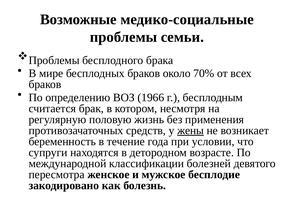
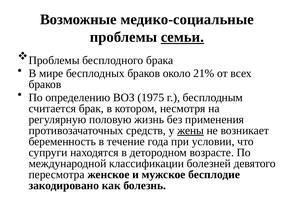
семьи underline: none -> present (182, 37)
70%: 70% -> 21% (204, 73)
1966: 1966 -> 1975 (151, 97)
